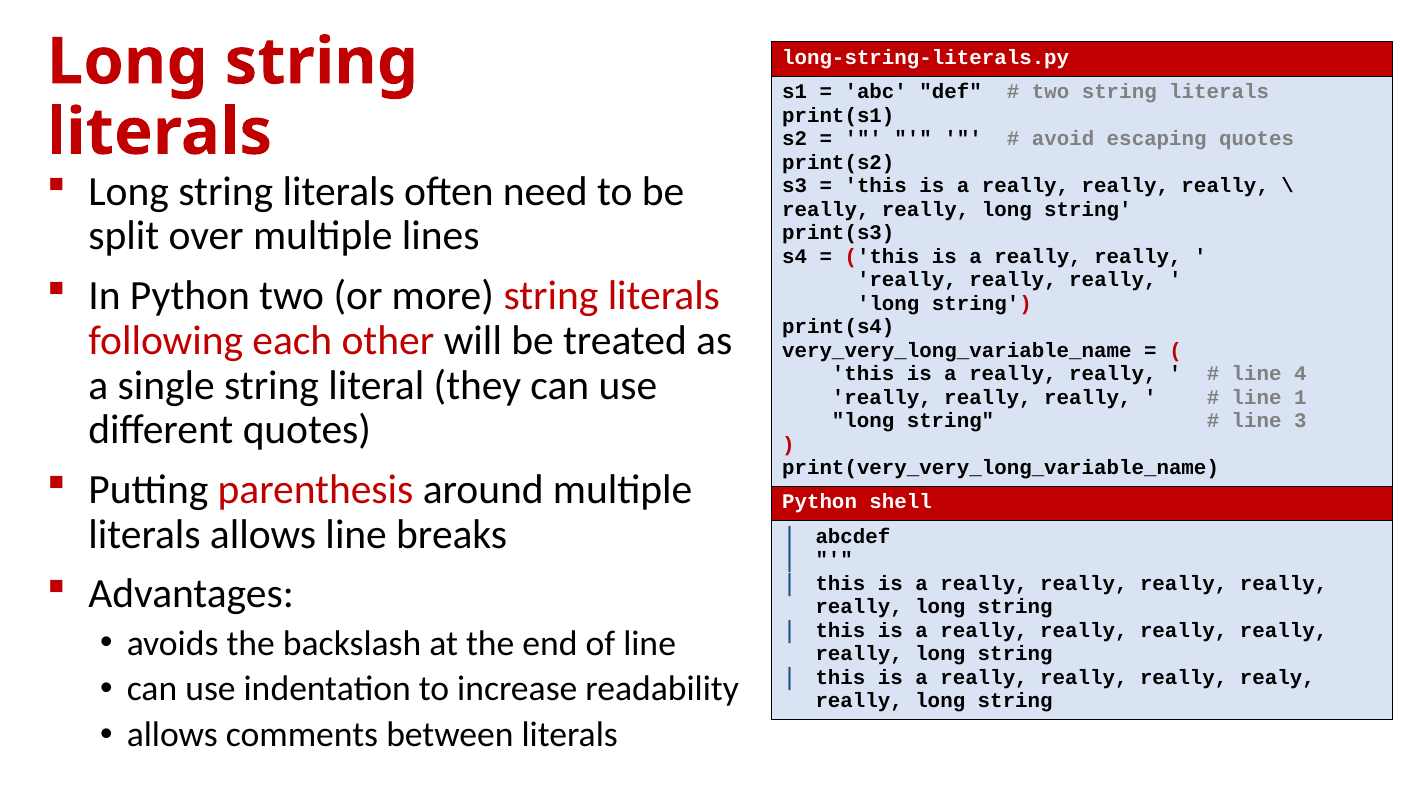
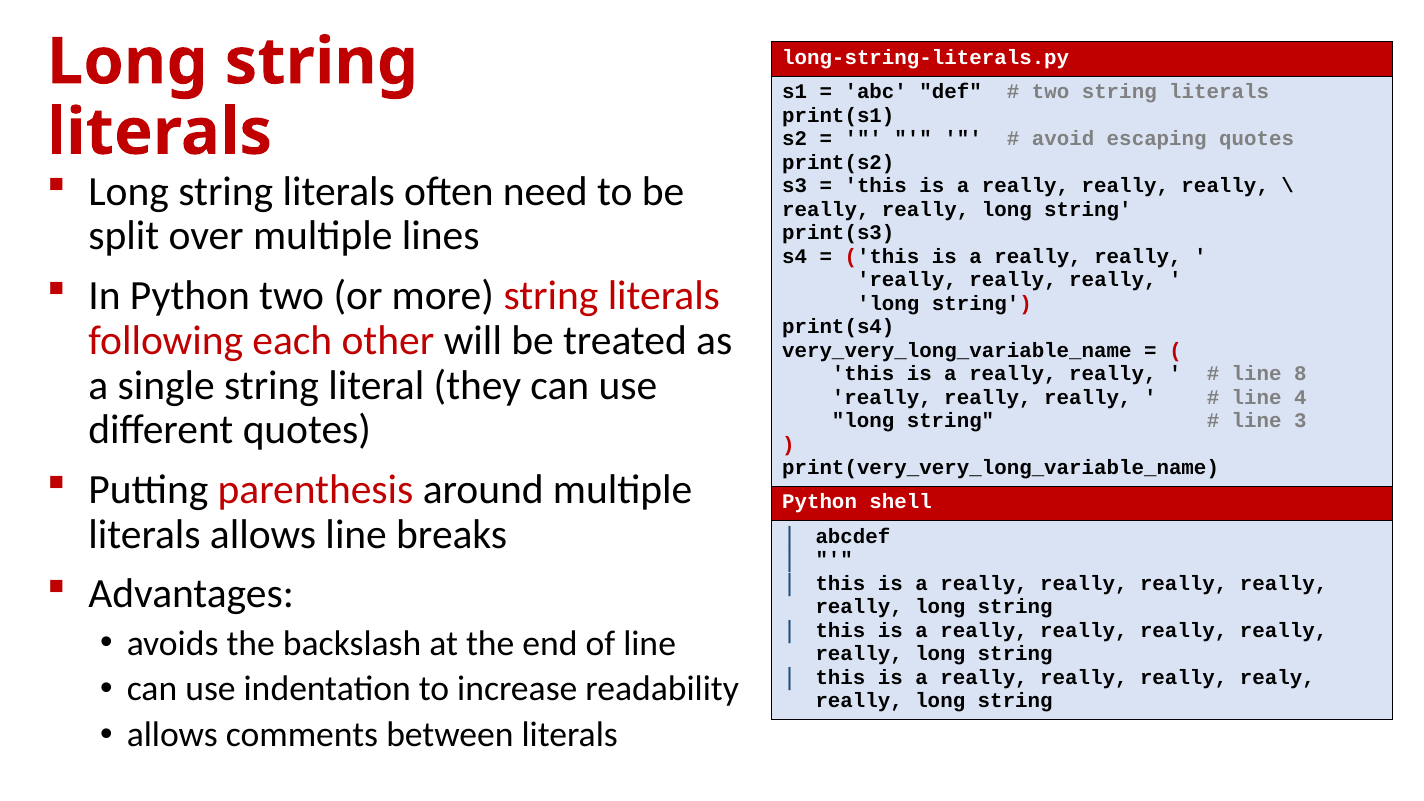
4: 4 -> 8 (1300, 374)
1: 1 -> 4 (1300, 397)
